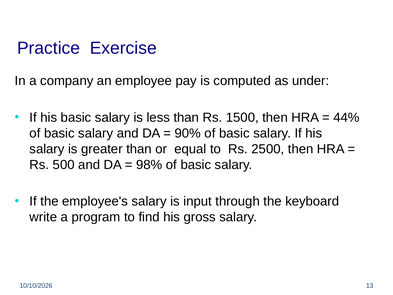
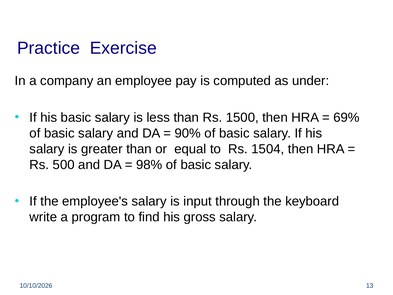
44%: 44% -> 69% (346, 117)
2500: 2500 -> 1504 (268, 149)
